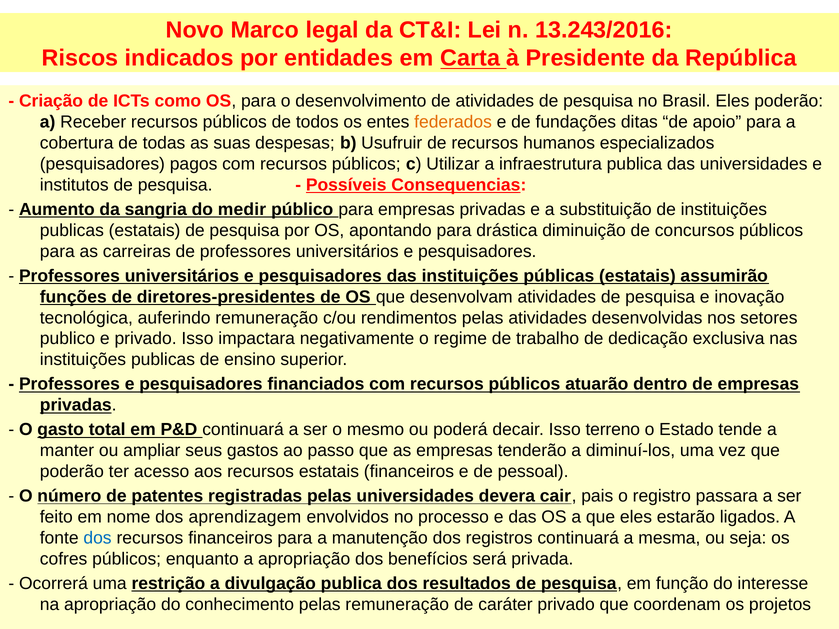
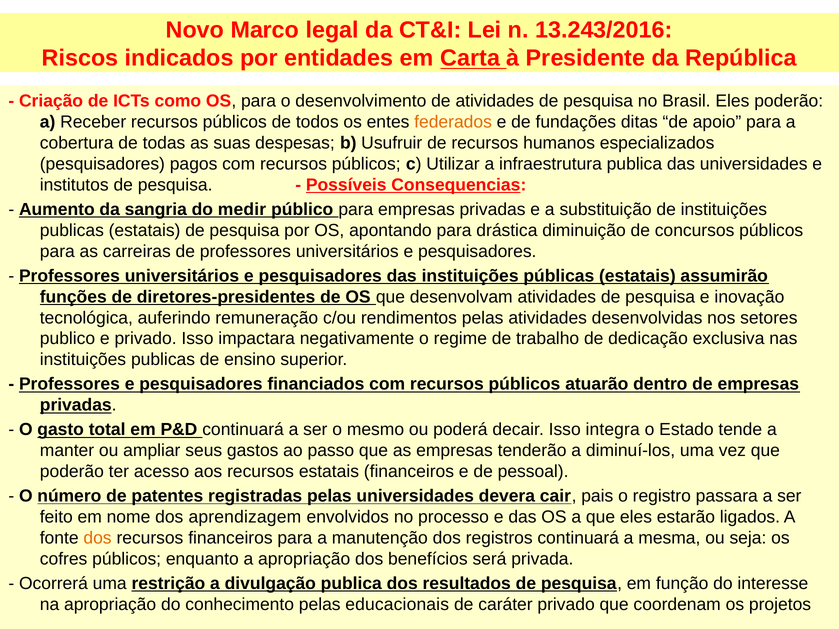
terreno: terreno -> integra (613, 430)
dos colour: blue -> orange (98, 538)
pelas remuneração: remuneração -> educacionais (397, 605)
